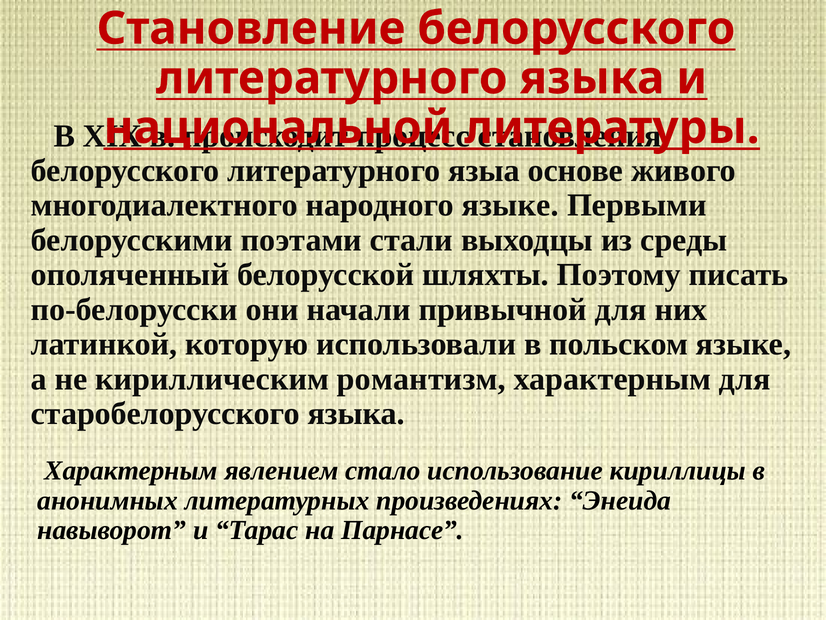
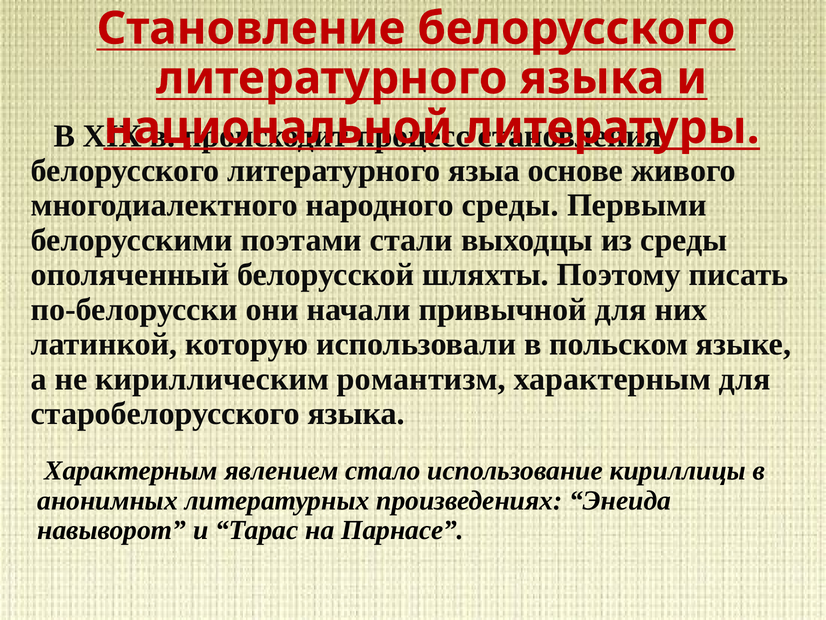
народного языке: языке -> среды (510, 205)
